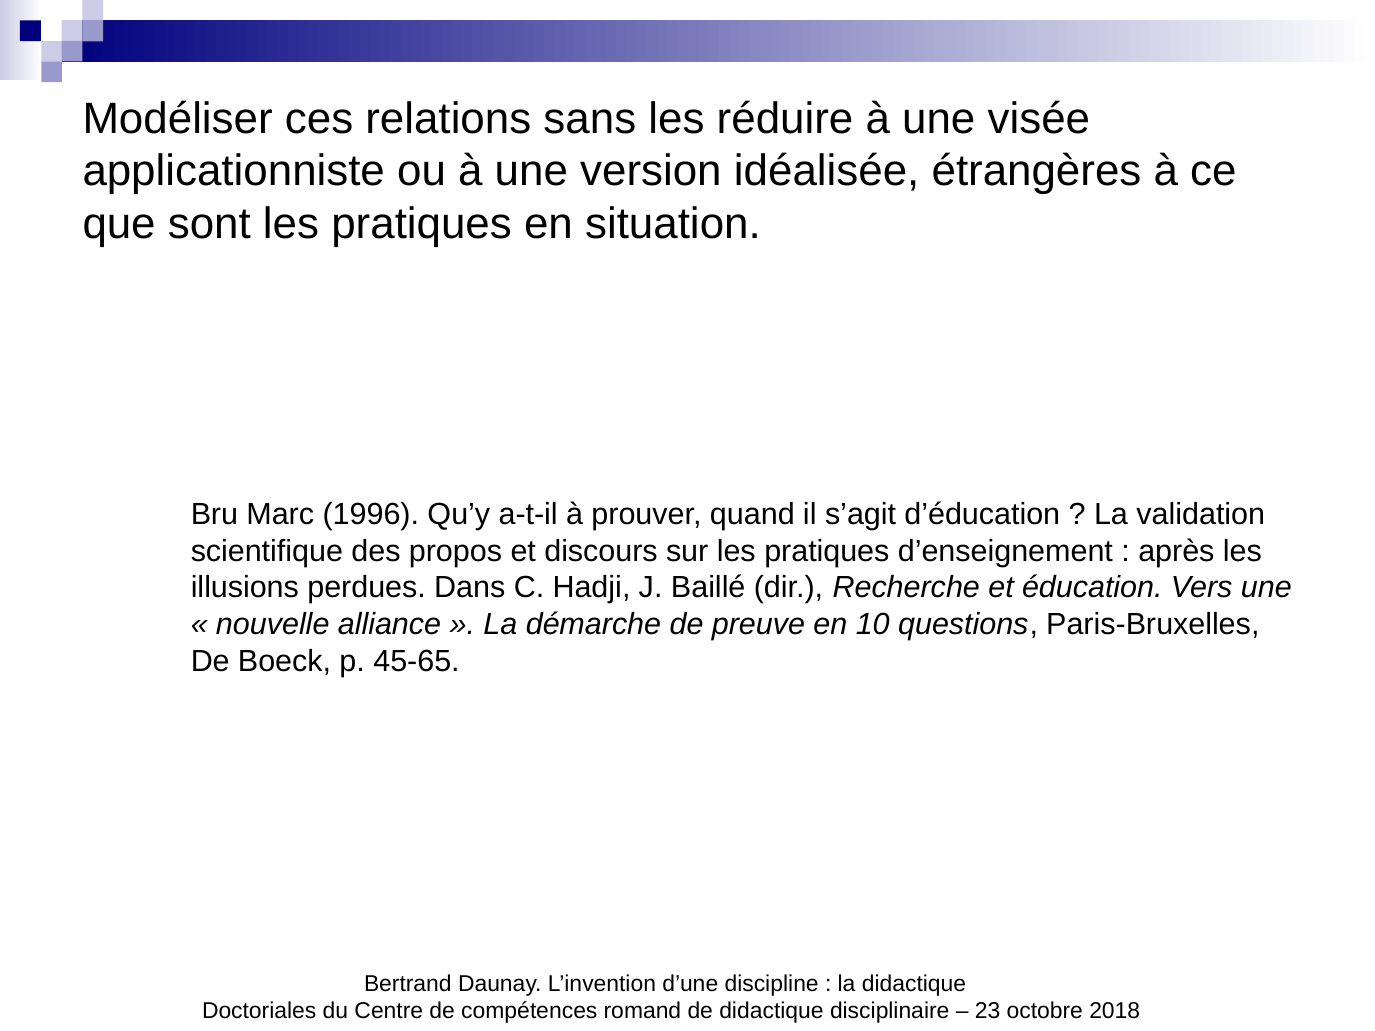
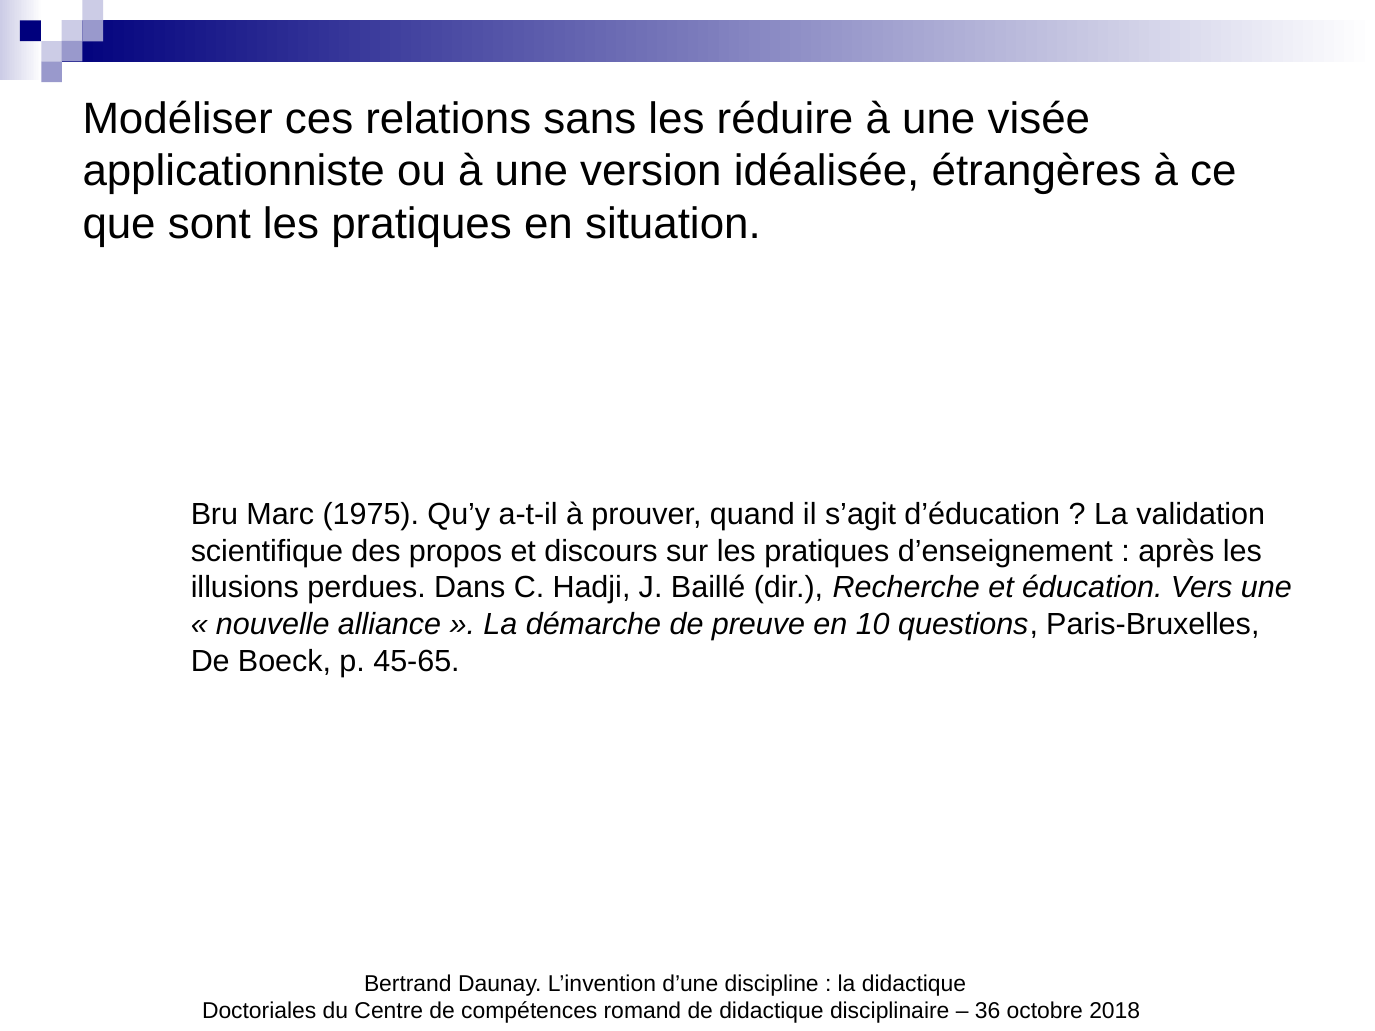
1996: 1996 -> 1975 (371, 515)
23: 23 -> 36 (988, 1011)
